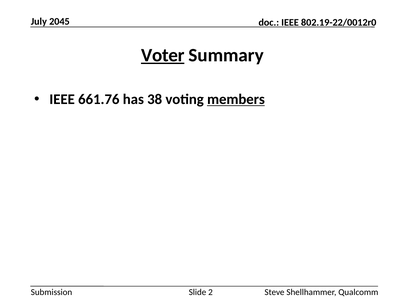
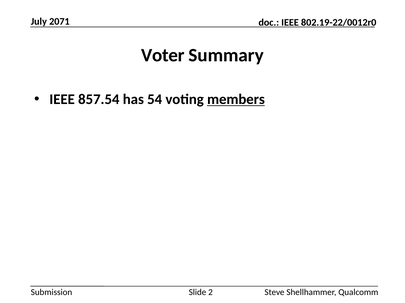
2045: 2045 -> 2071 (59, 21)
Voter underline: present -> none (163, 55)
661.76: 661.76 -> 857.54 (99, 100)
38: 38 -> 54 (155, 100)
